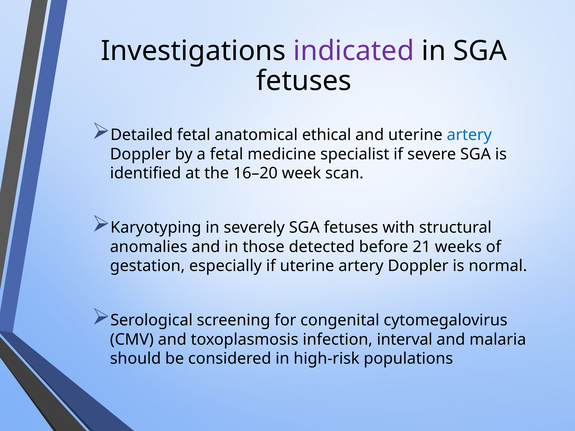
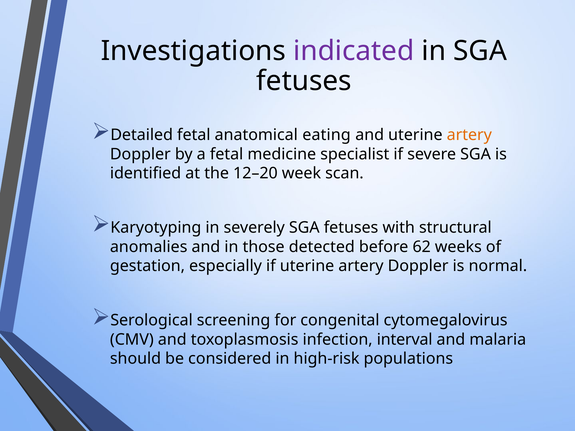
ethical: ethical -> eating (327, 135)
artery colour: blue -> orange (469, 135)
16–20: 16–20 -> 12–20 (255, 173)
21: 21 -> 62 (422, 247)
